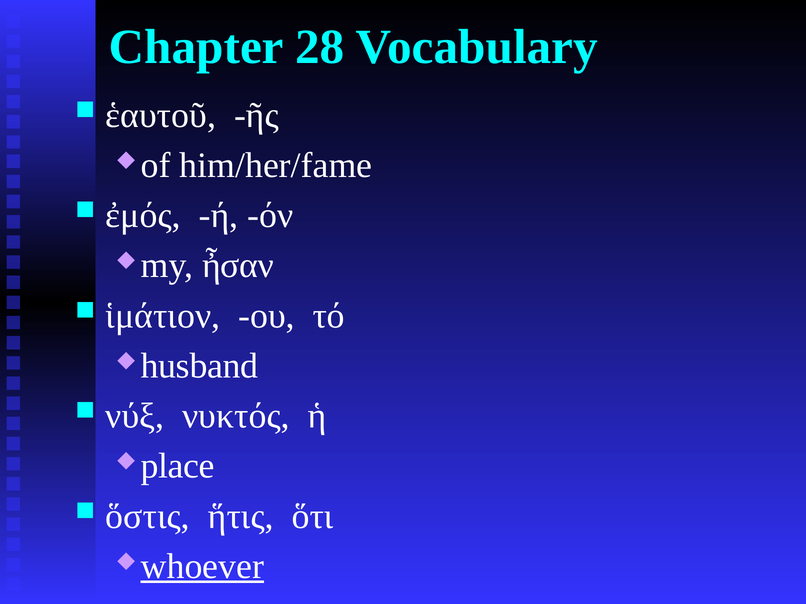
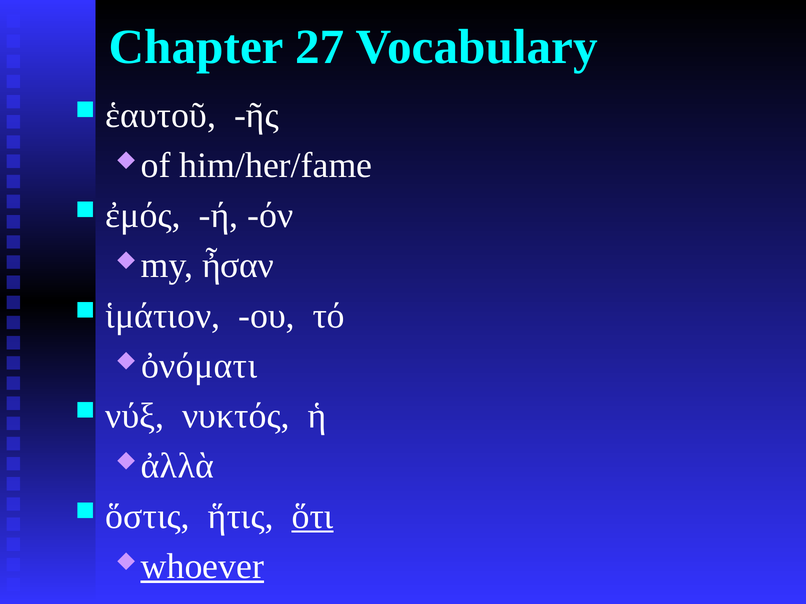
28: 28 -> 27 (320, 47)
husband: husband -> ὀνόματι (199, 366)
place: place -> ἀλλὰ (177, 467)
ὅτι underline: none -> present (313, 517)
